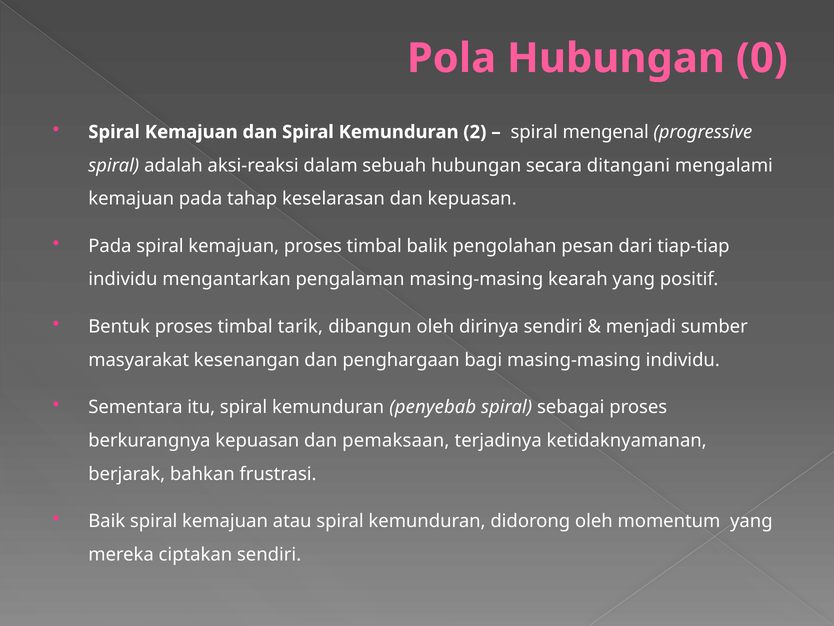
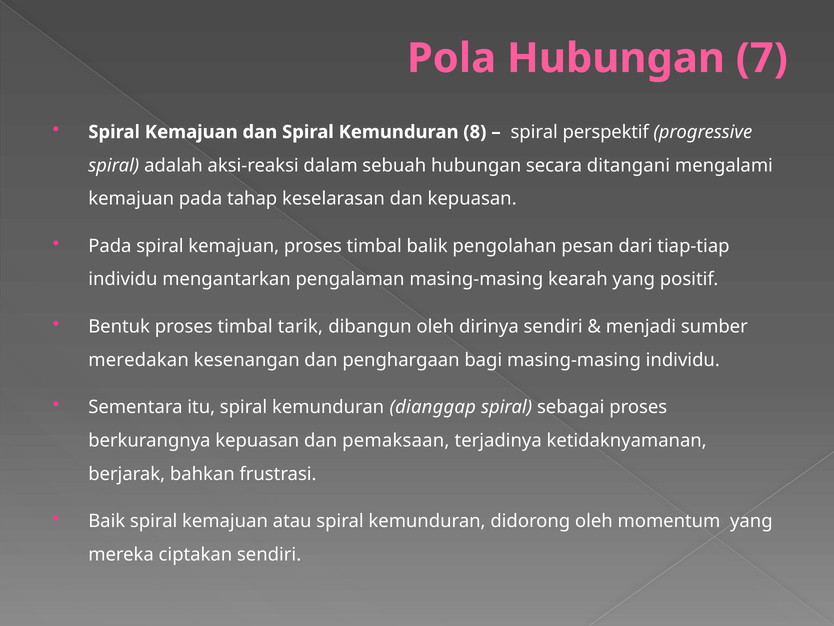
0: 0 -> 7 (762, 58)
2: 2 -> 8 (475, 132)
mengenal: mengenal -> perspektif (606, 132)
masyarakat: masyarakat -> meredakan (139, 360)
penyebab: penyebab -> dianggap (433, 407)
